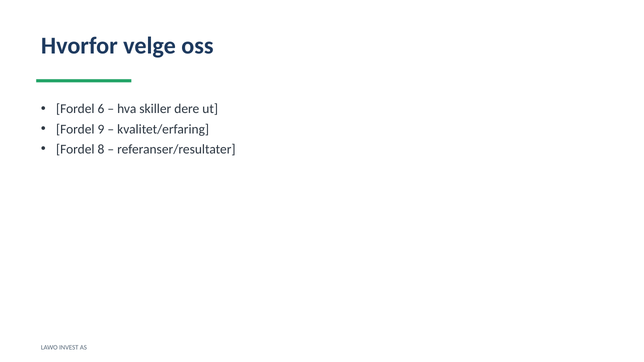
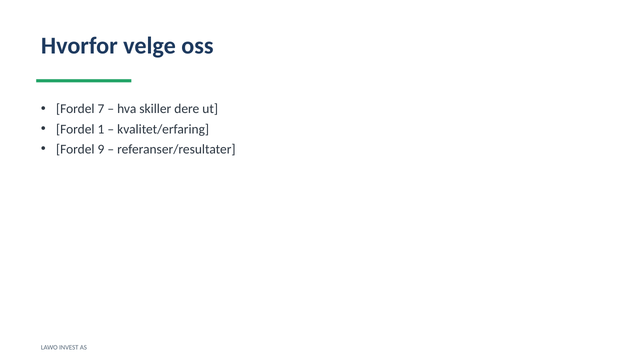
6: 6 -> 7 (101, 109)
9: 9 -> 1 (101, 129)
8: 8 -> 9 (101, 149)
